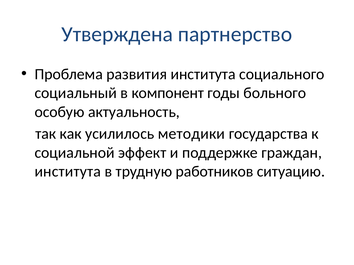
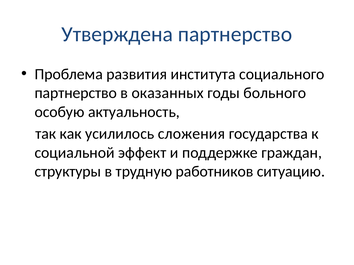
социальный: социальный -> партнерство (76, 93)
компонент: компонент -> оказанных (168, 93)
методики: методики -> сложения (191, 134)
института: института -> структуры (68, 172)
